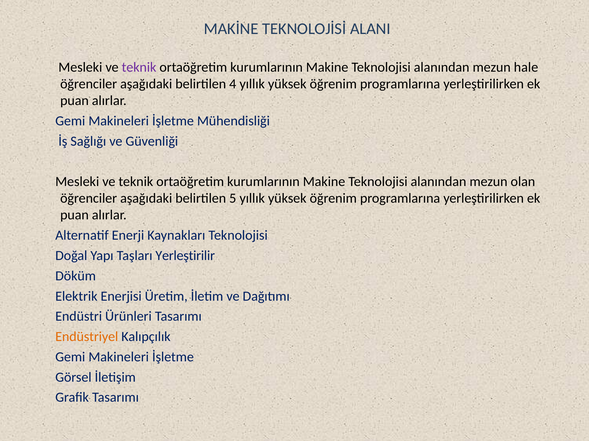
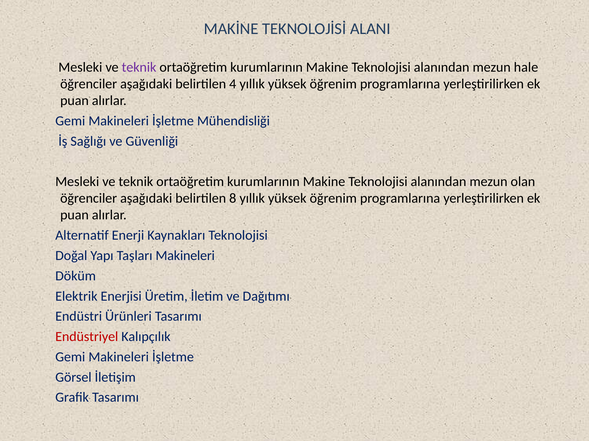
5: 5 -> 8 (233, 199)
Taşları Yerleştirilir: Yerleştirilir -> Makineleri (185, 256)
Endüstriyel colour: orange -> red (87, 337)
